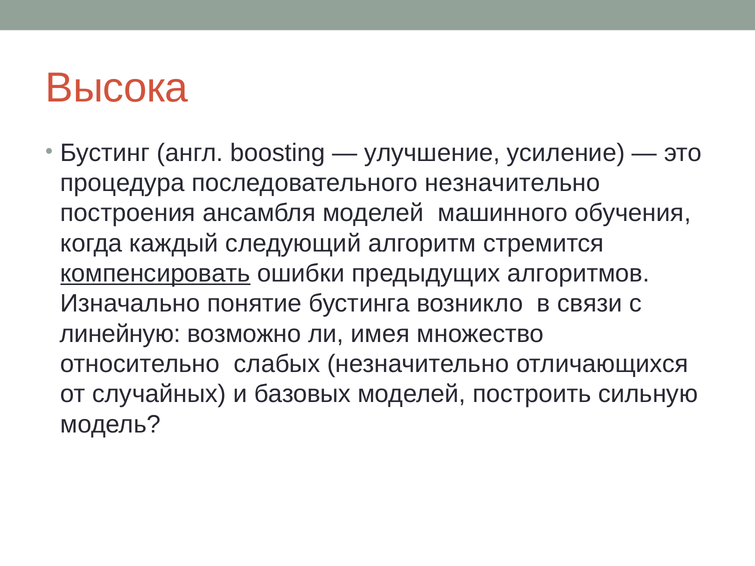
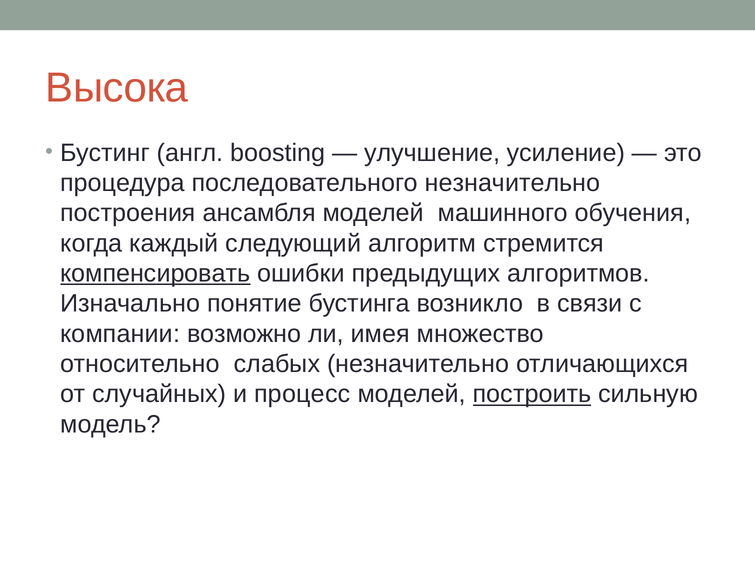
линейную: линейную -> компании (120, 334)
базовых: базовых -> процесс (302, 394)
построить underline: none -> present (532, 394)
